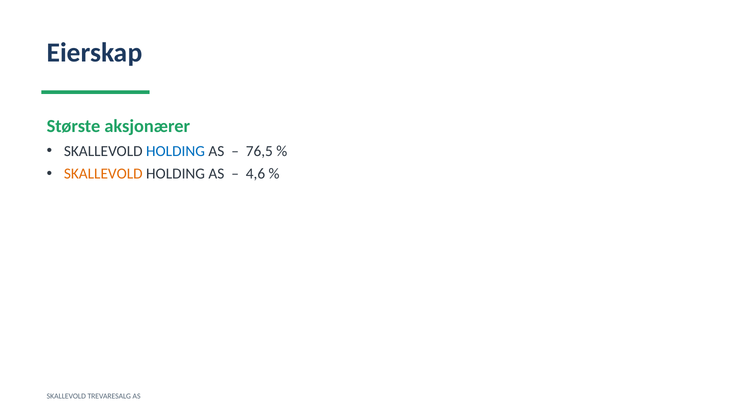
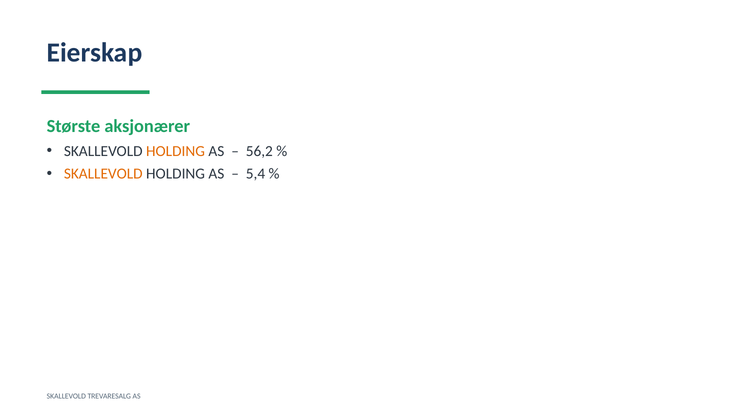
HOLDING colour: blue -> orange (176, 151)
76,5: 76,5 -> 56,2 (259, 151)
4,6: 4,6 -> 5,4 (255, 174)
